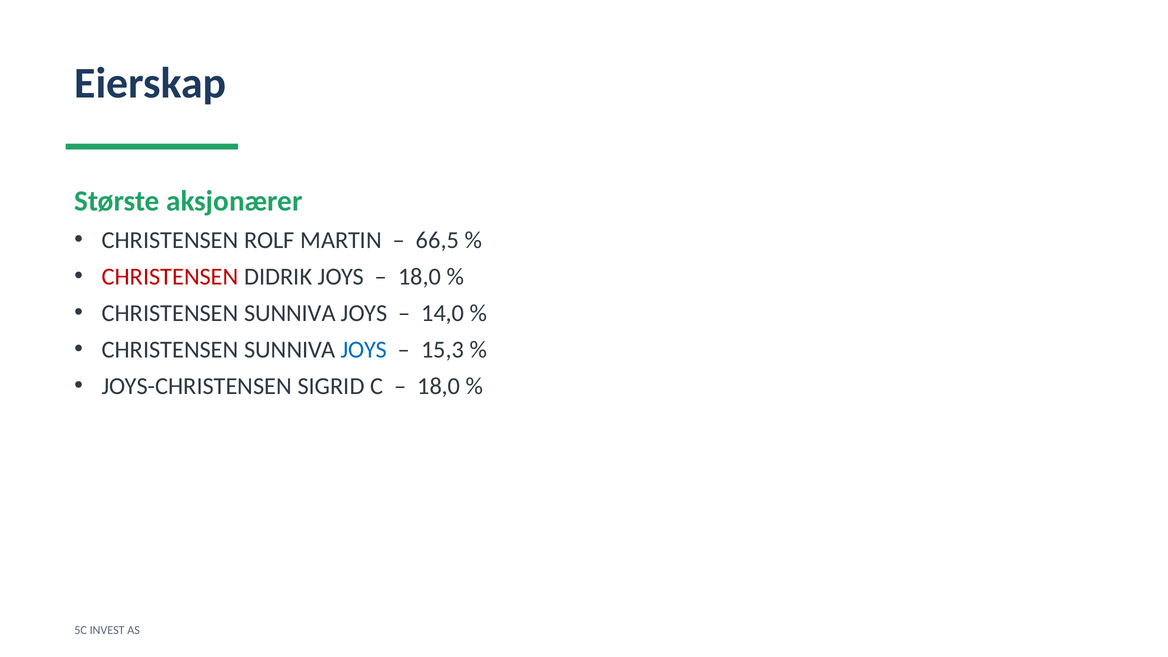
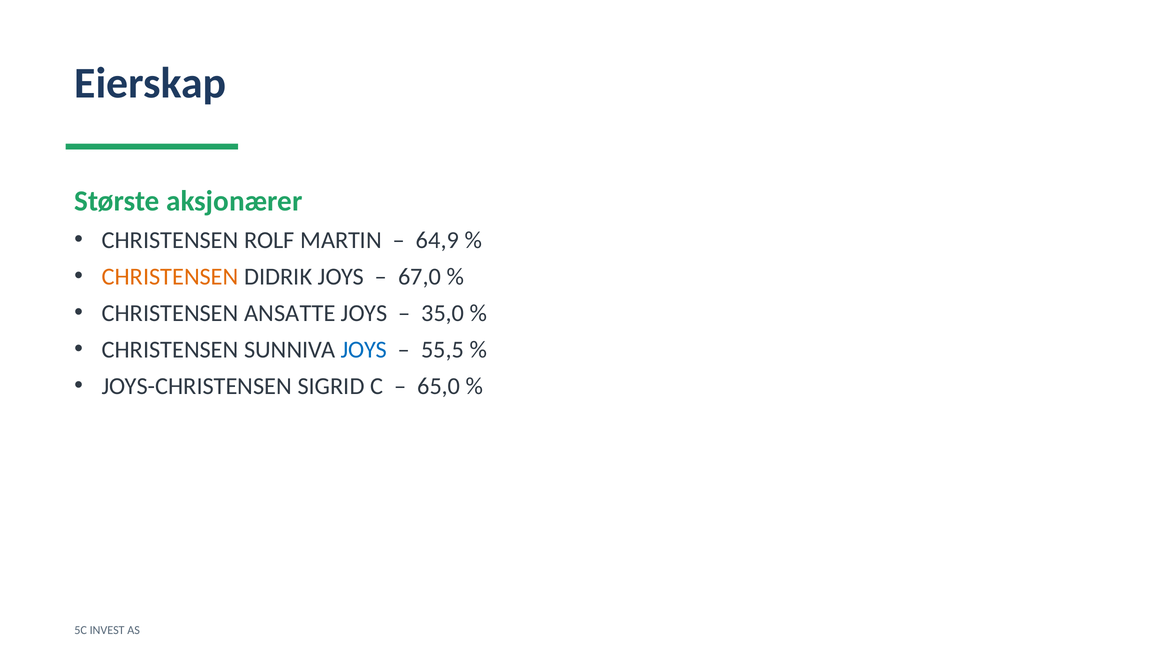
66,5: 66,5 -> 64,9 (438, 240)
CHRISTENSEN colour: red -> orange (170, 277)
18,0: 18,0 -> 67,0 (420, 277)
SUNNIVA: SUNNIVA -> ANSATTE (290, 313)
14,0: 14,0 -> 35,0 (443, 313)
15,3: 15,3 -> 55,5 (443, 350)
18,0: 18,0 -> 65,0 (439, 386)
